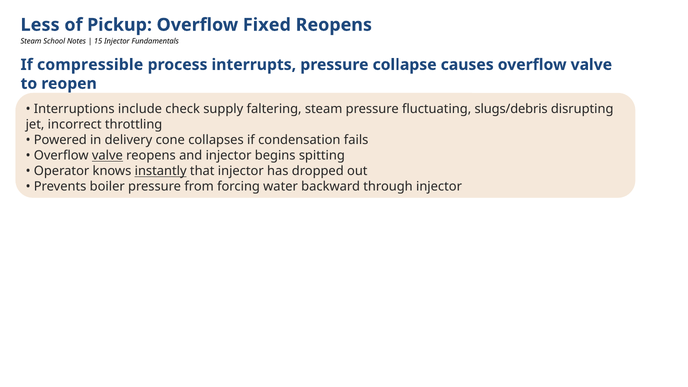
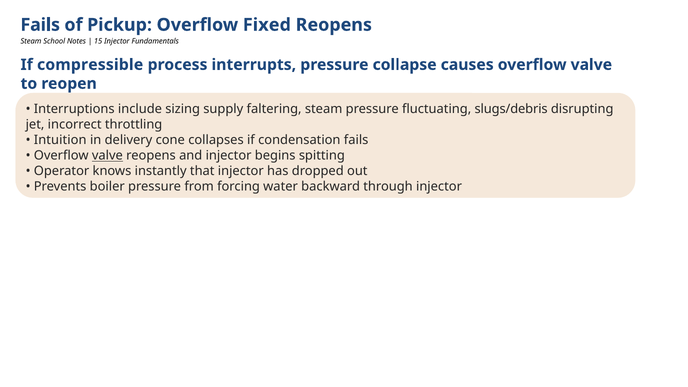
Less: Less -> Fails (40, 25)
check: check -> sizing (183, 109)
Powered: Powered -> Intuition (60, 140)
instantly underline: present -> none (161, 171)
